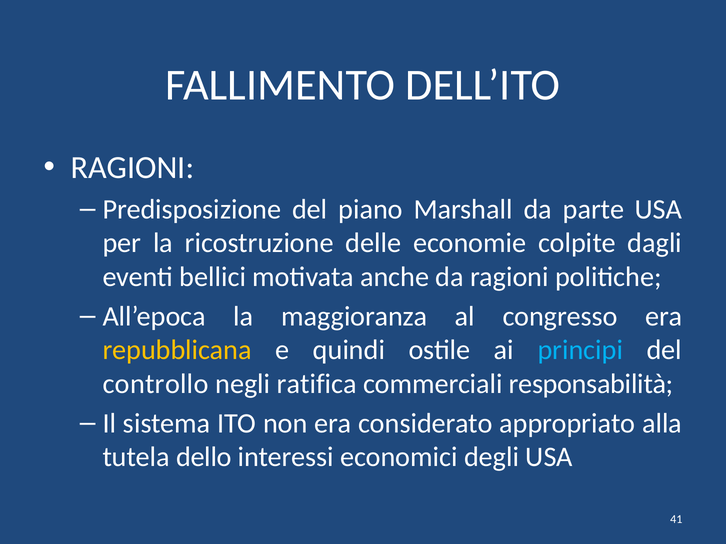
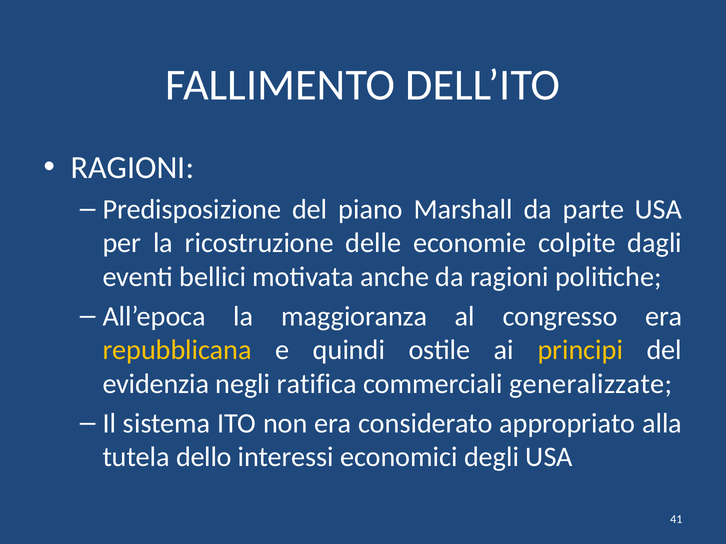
principi colour: light blue -> yellow (580, 350)
controllo: controllo -> evidenzia (156, 384)
responsabilità: responsabilità -> generalizzate (591, 384)
